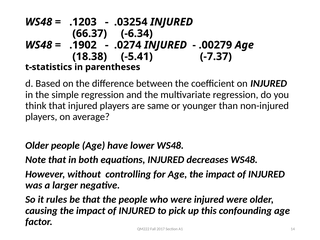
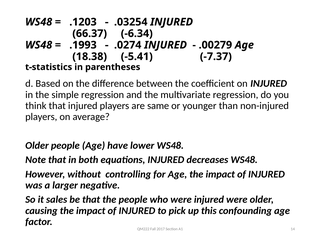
.1902: .1902 -> .1993 (83, 45)
rules: rules -> sales (57, 200)
